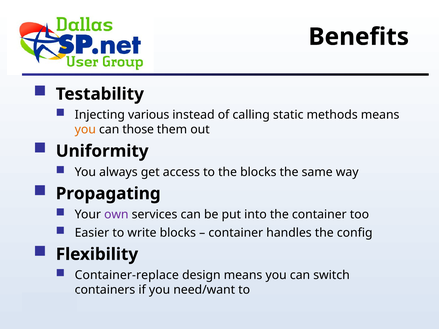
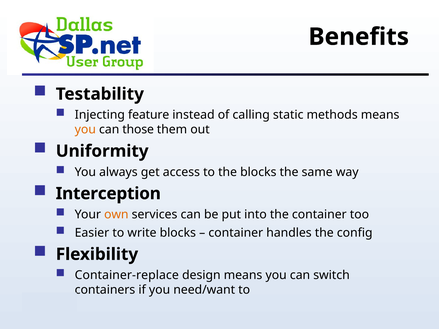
various: various -> feature (149, 115)
Propagating: Propagating -> Interception (108, 194)
own colour: purple -> orange (116, 215)
